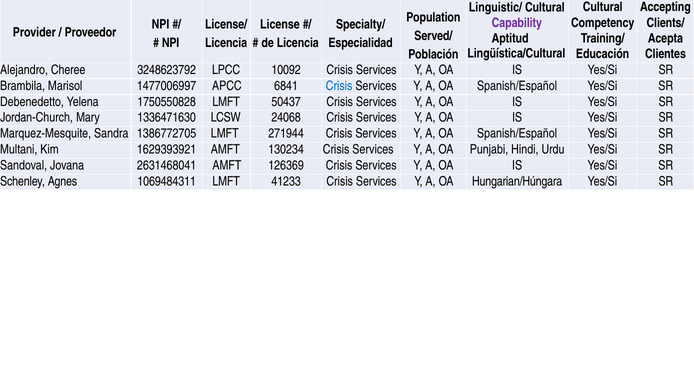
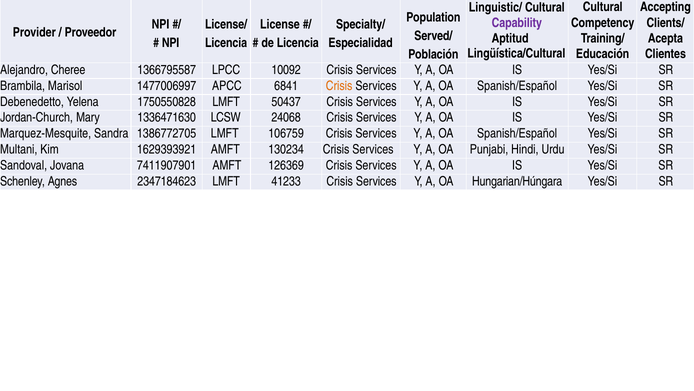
3248623792: 3248623792 -> 1366795587 (167, 70)
Crisis colour: blue -> orange (339, 86)
271944: 271944 -> 106759 (286, 133)
2631468041: 2631468041 -> 7411907901 (167, 165)
1069484311: 1069484311 -> 2347184623 (167, 181)
